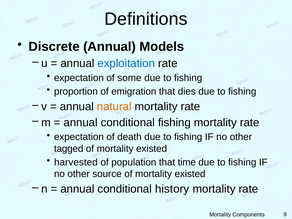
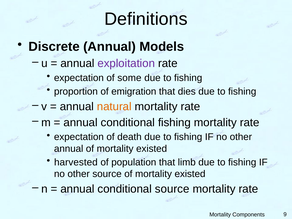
exploitation colour: blue -> purple (126, 63)
tagged: tagged -> annual (69, 149)
time: time -> limb (187, 162)
conditional history: history -> source (172, 189)
